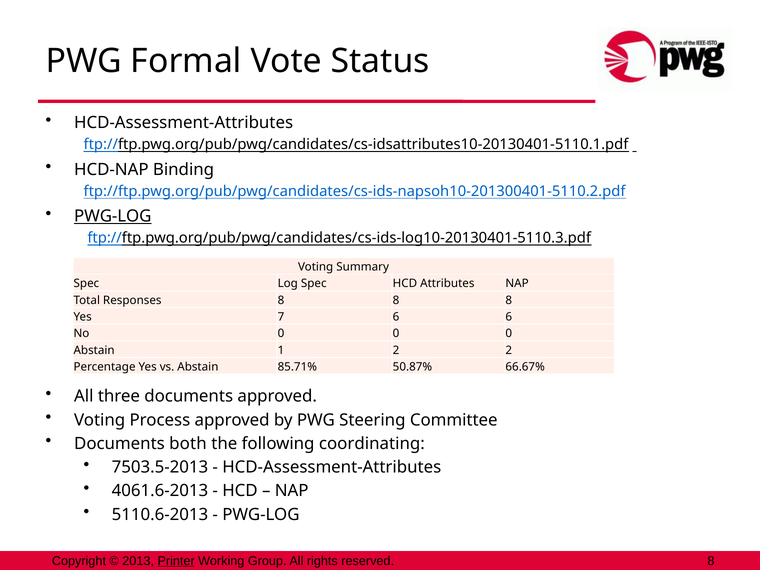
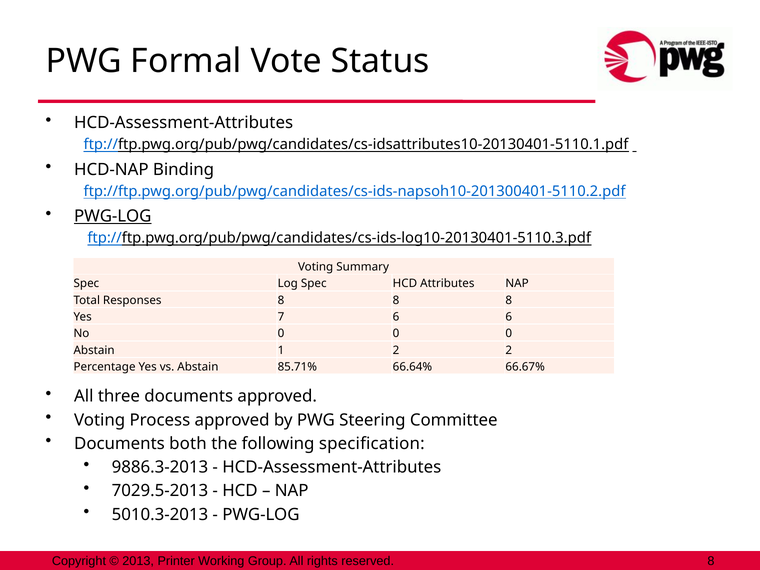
50.87%: 50.87% -> 66.64% (412, 367)
coordinating: coordinating -> specification (372, 444)
7503.5-2013: 7503.5-2013 -> 9886.3-2013 (160, 467)
4061.6-2013: 4061.6-2013 -> 7029.5-2013 (160, 491)
5110.6-2013: 5110.6-2013 -> 5010.3-2013 (160, 515)
Printer underline: present -> none (176, 561)
